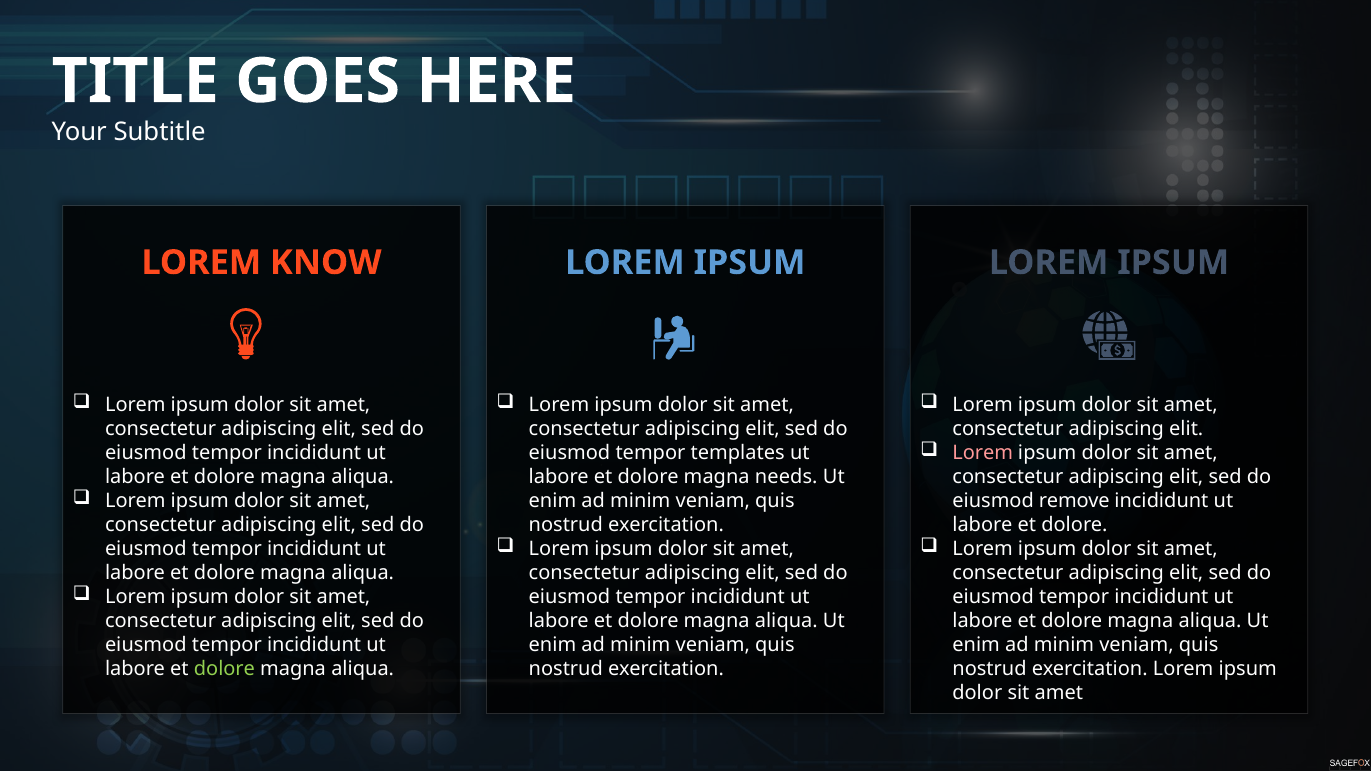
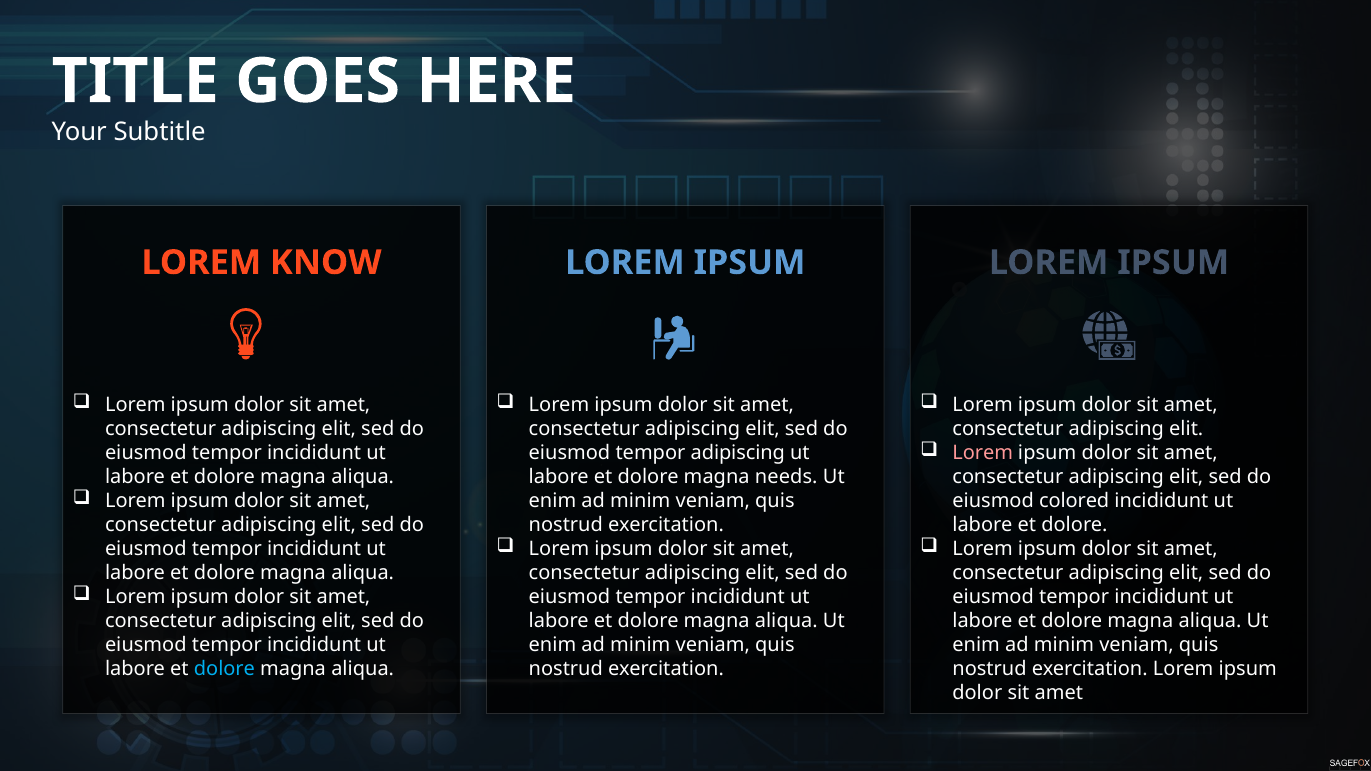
tempor templates: templates -> adipiscing (738, 453)
remove: remove -> colored (1074, 501)
dolore colour: light green -> light blue (224, 669)
